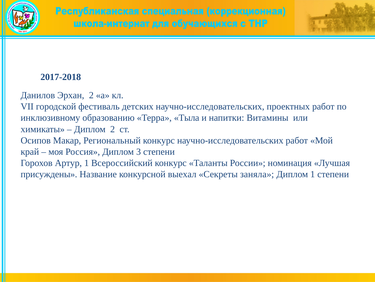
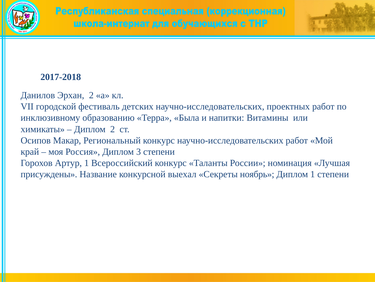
Тыла: Тыла -> Была (187, 118)
заняла: заняла -> ноябрь (257, 174)
